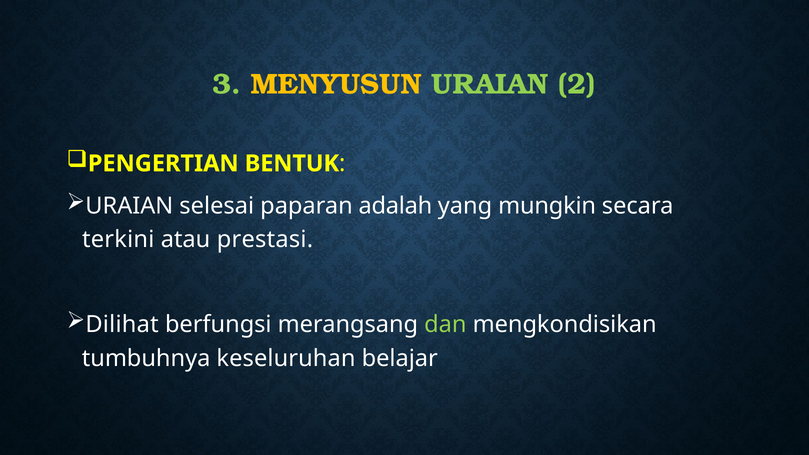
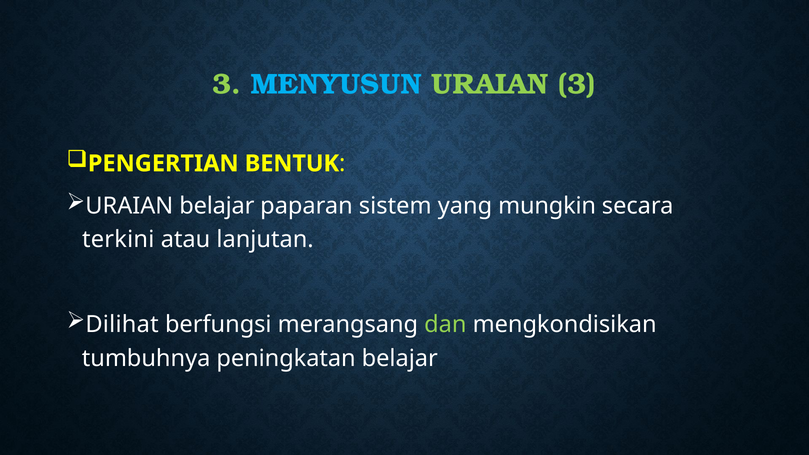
MENYUSUN colour: yellow -> light blue (336, 84)
URAIAN 2: 2 -> 3 (577, 84)
URAIAN selesai: selesai -> belajar (217, 206)
adalah: adalah -> sistem (395, 206)
prestasi: prestasi -> lanjutan (265, 240)
keseluruhan: keseluruhan -> peningkatan (286, 358)
